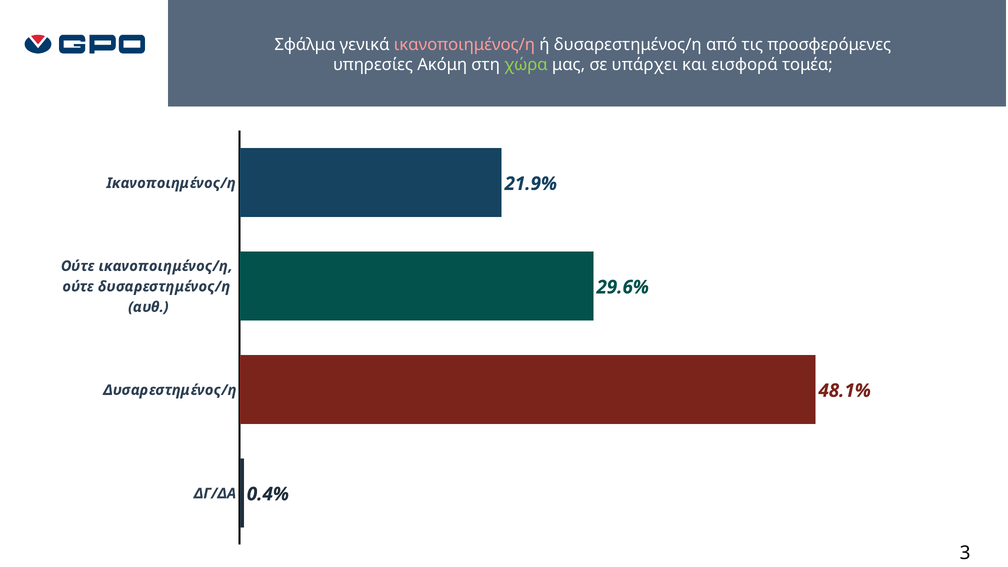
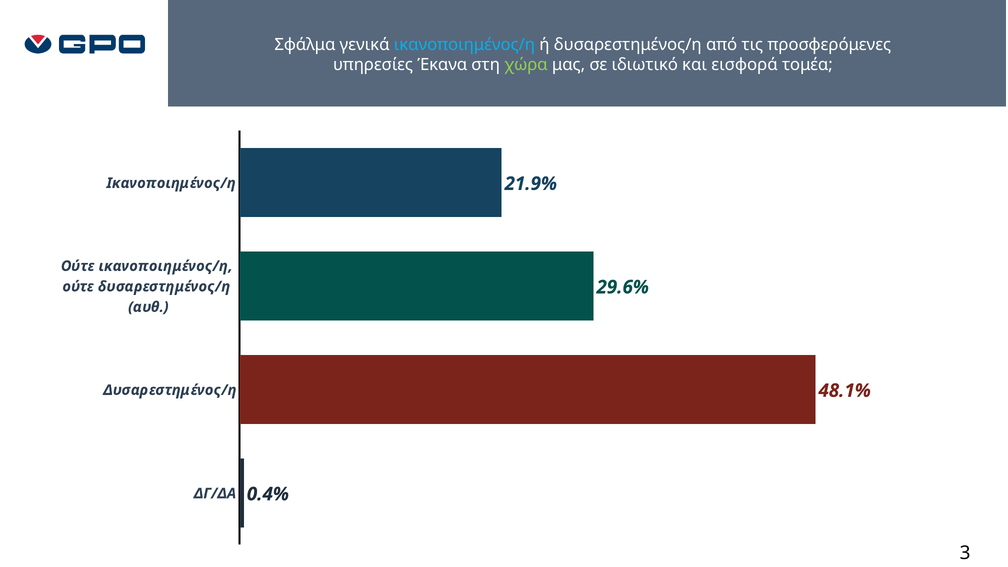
ικανοποιημένος/η colour: pink -> light blue (464, 44)
Ακόμη: Ακόμη -> Έκανα (442, 65)
υπάρχει: υπάρχει -> ιδιωτικό (645, 65)
